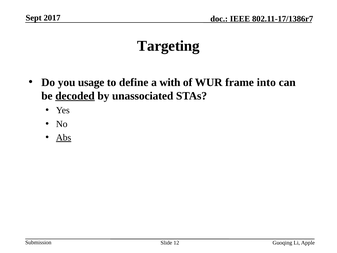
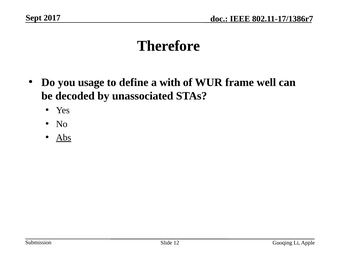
Targeting: Targeting -> Therefore (169, 46)
into: into -> well (266, 82)
decoded underline: present -> none (75, 96)
